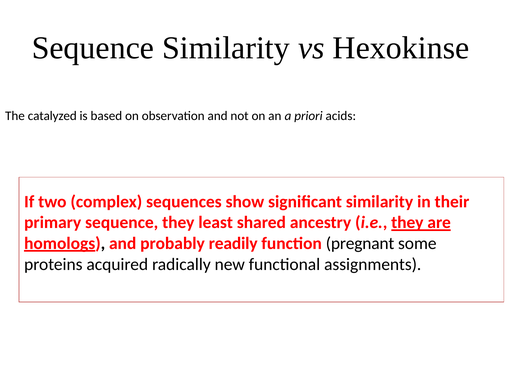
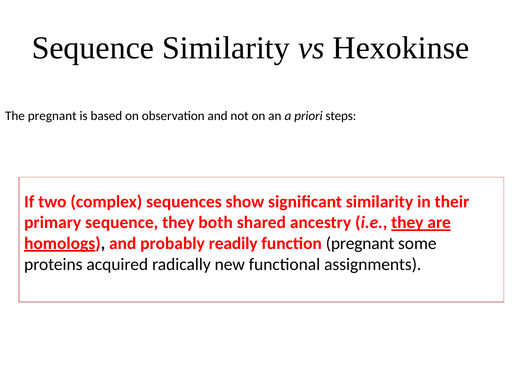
The catalyzed: catalyzed -> pregnant (52, 116)
acids: acids -> steps (341, 116)
least: least -> both (216, 223)
